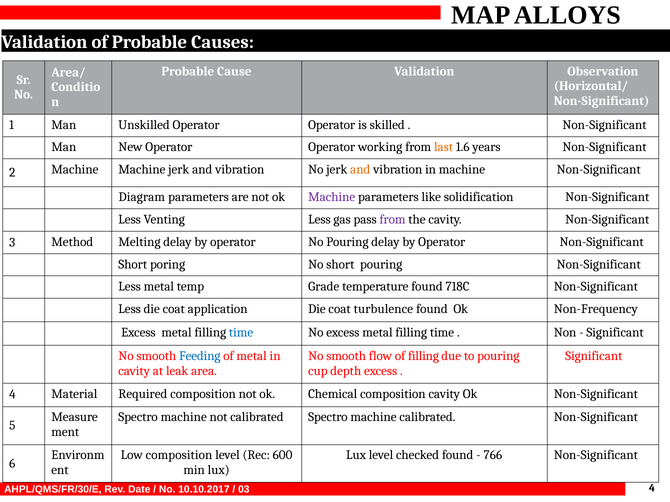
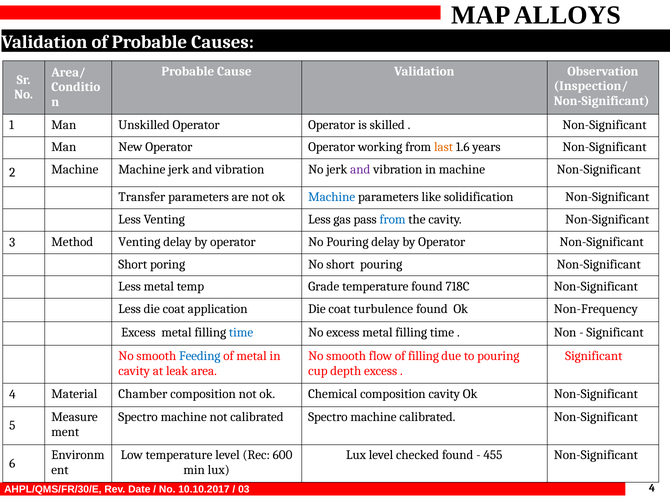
Horizontal/: Horizontal/ -> Inspection/ (591, 86)
and colour: orange -> purple (360, 170)
Diagram: Diagram -> Transfer (142, 197)
Machine colour: purple -> blue (332, 197)
from colour: purple -> blue (393, 220)
Method Melting: Melting -> Venting (139, 242)
Required: Required -> Chamber (143, 394)
Low composition: composition -> temperature (179, 456)
766: 766 -> 455 (493, 456)
